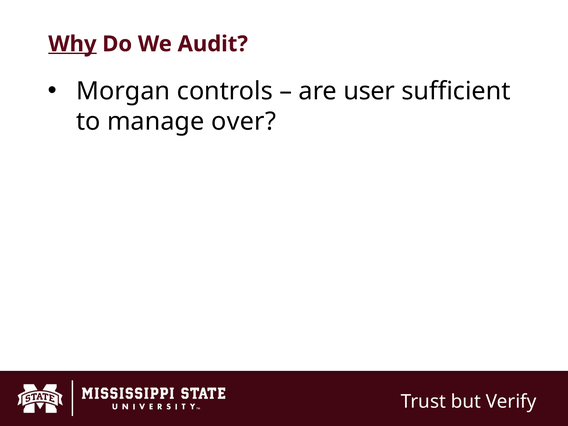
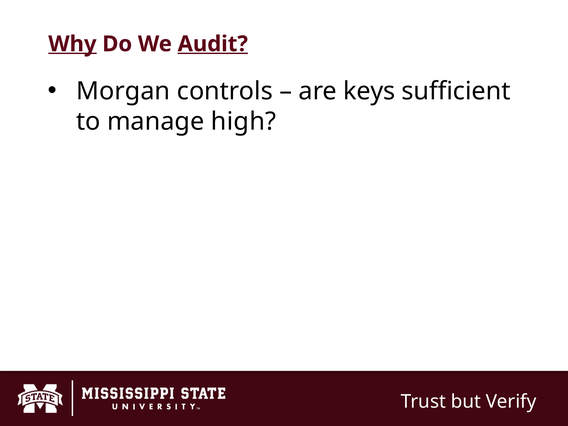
Audit underline: none -> present (213, 44)
user: user -> keys (369, 91)
over: over -> high (244, 122)
